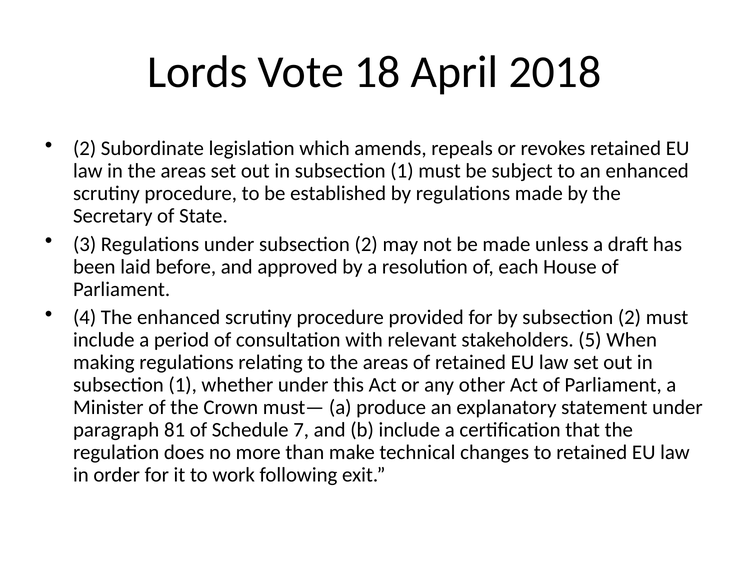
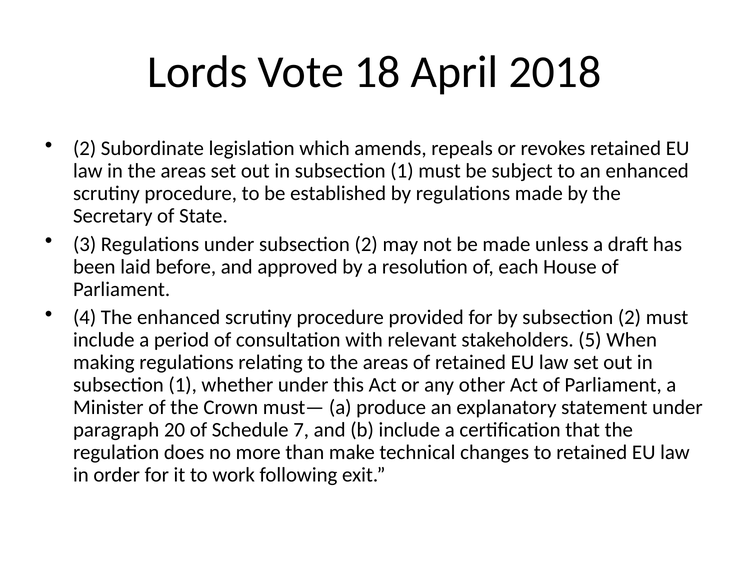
81: 81 -> 20 (175, 430)
